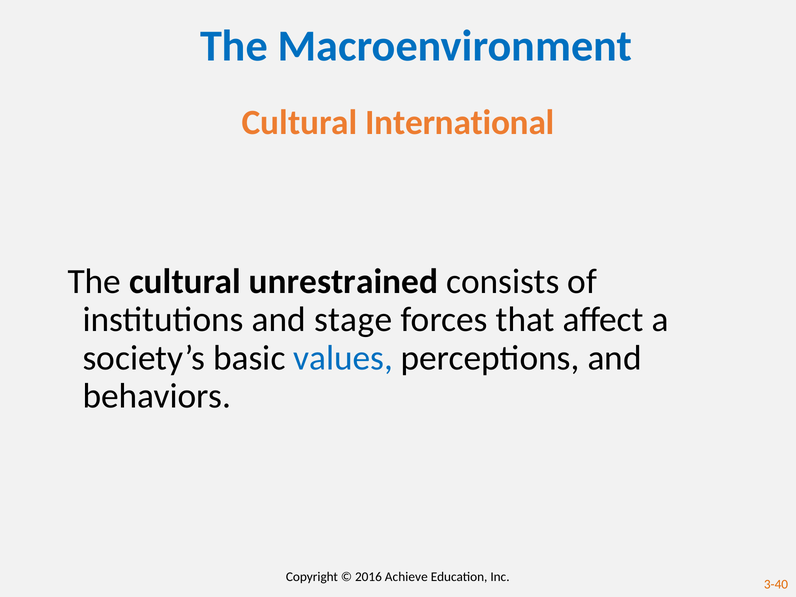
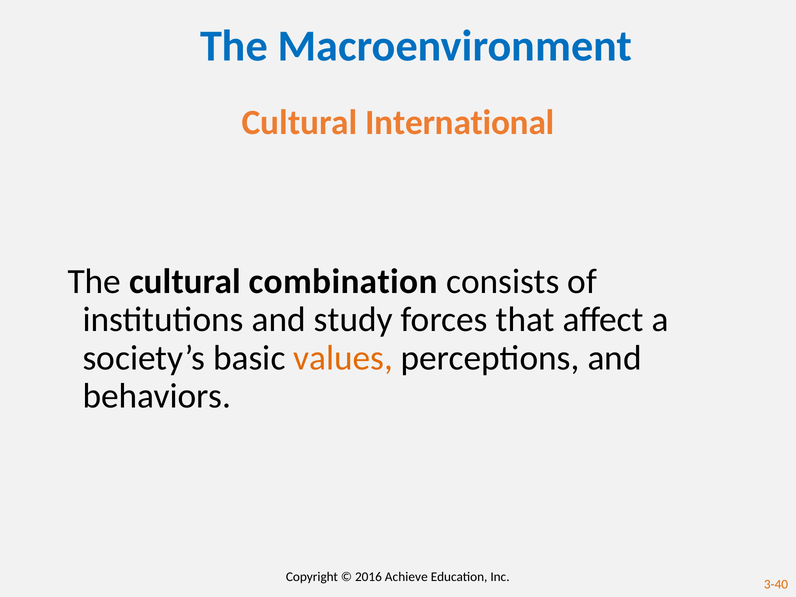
unrestrained: unrestrained -> combination (343, 282)
stage: stage -> study (353, 320)
values colour: blue -> orange (343, 358)
